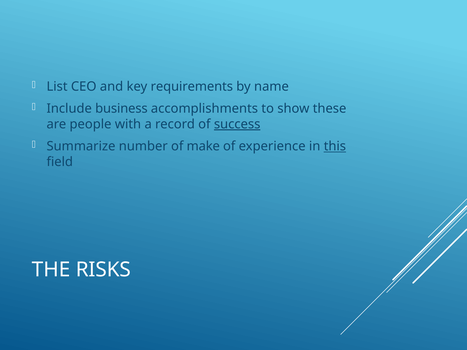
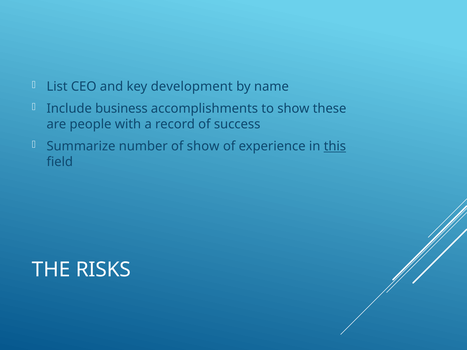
requirements: requirements -> development (192, 87)
success underline: present -> none (237, 124)
of make: make -> show (203, 146)
